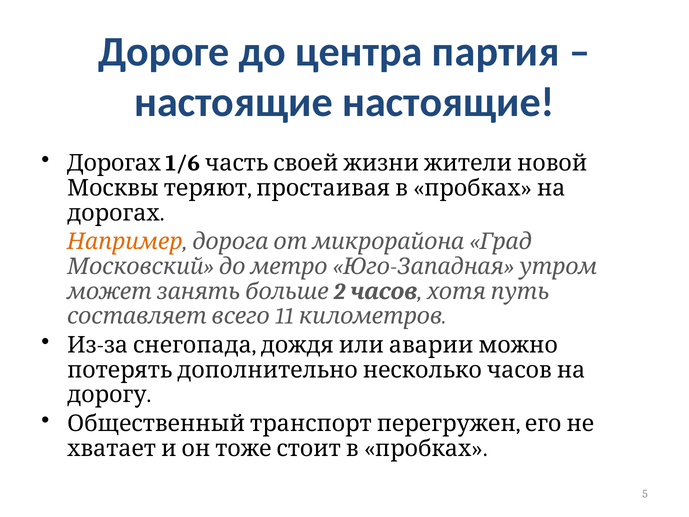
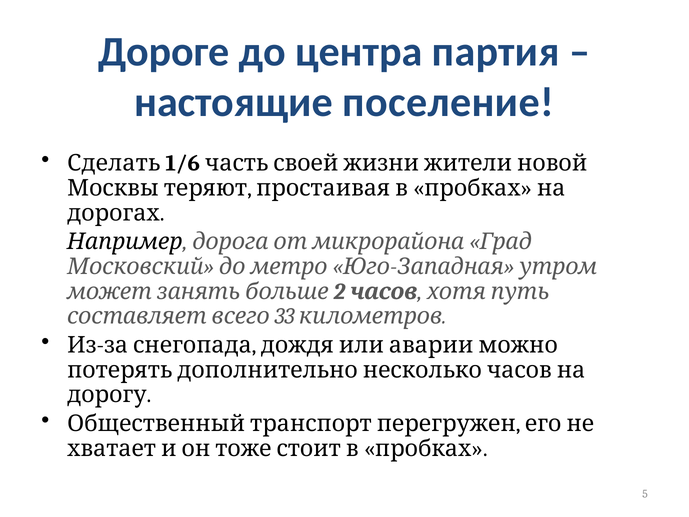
настоящие настоящие: настоящие -> поселение (448, 102)
Дорогах: Дорогах -> Сделать (114, 163)
Например colour: orange -> black (125, 242)
11: 11 -> 33 (285, 316)
